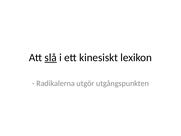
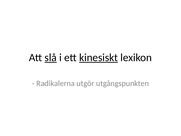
kinesiskt underline: none -> present (99, 57)
